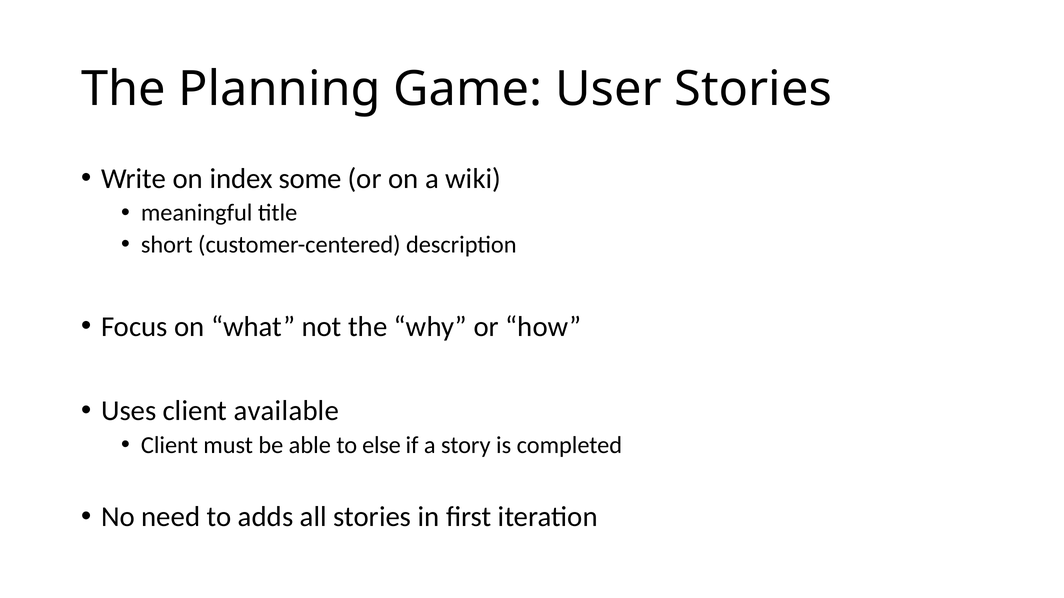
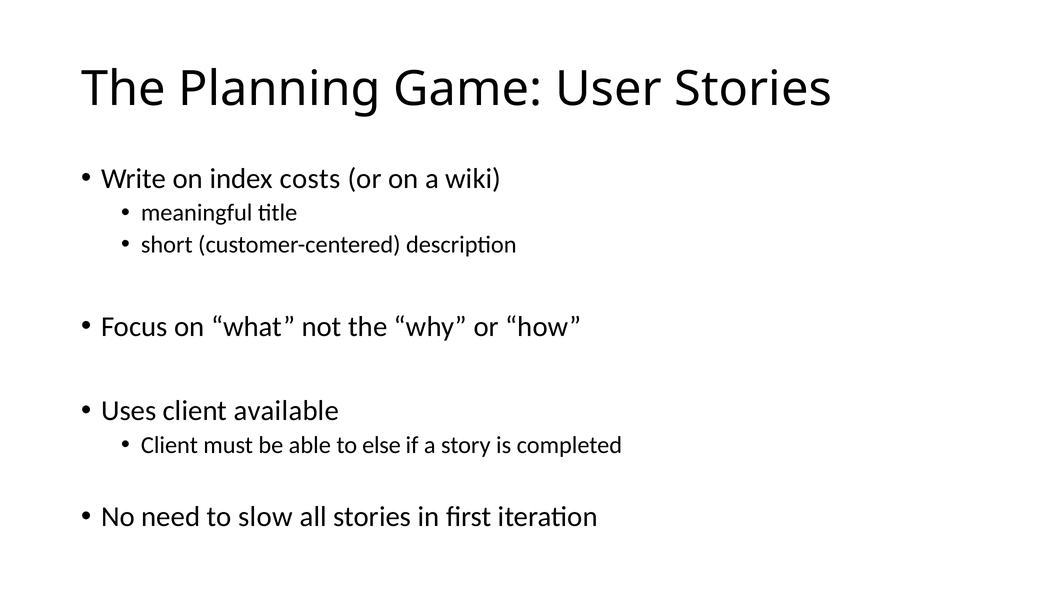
some: some -> costs (310, 179)
adds: adds -> slow (265, 517)
